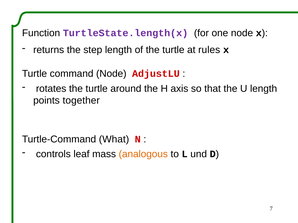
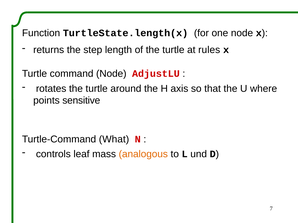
TurtleState.length(x colour: purple -> black (125, 33)
U length: length -> where (264, 89)
together: together -> sensitive (81, 101)
